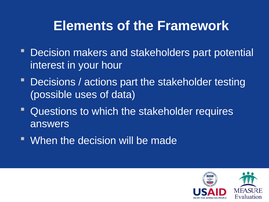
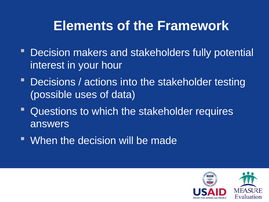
stakeholders part: part -> fully (202, 53)
actions part: part -> into (129, 82)
